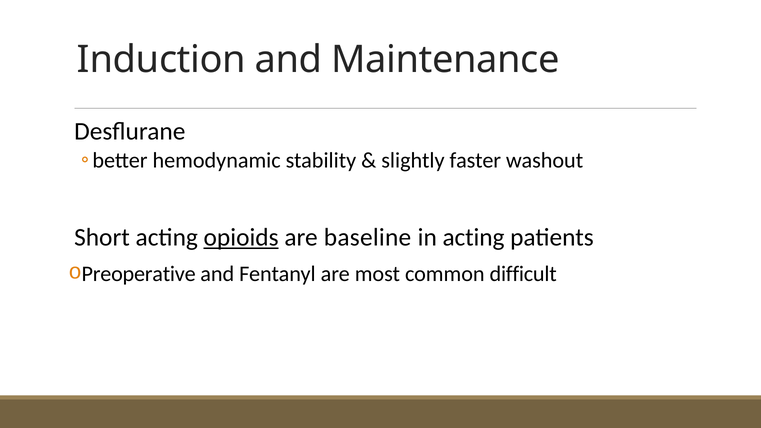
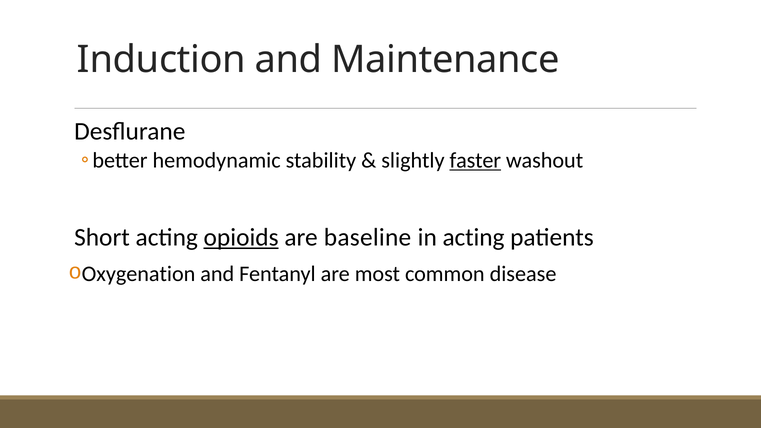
faster underline: none -> present (475, 161)
Preoperative: Preoperative -> Oxygenation (139, 274)
difficult: difficult -> disease (523, 274)
